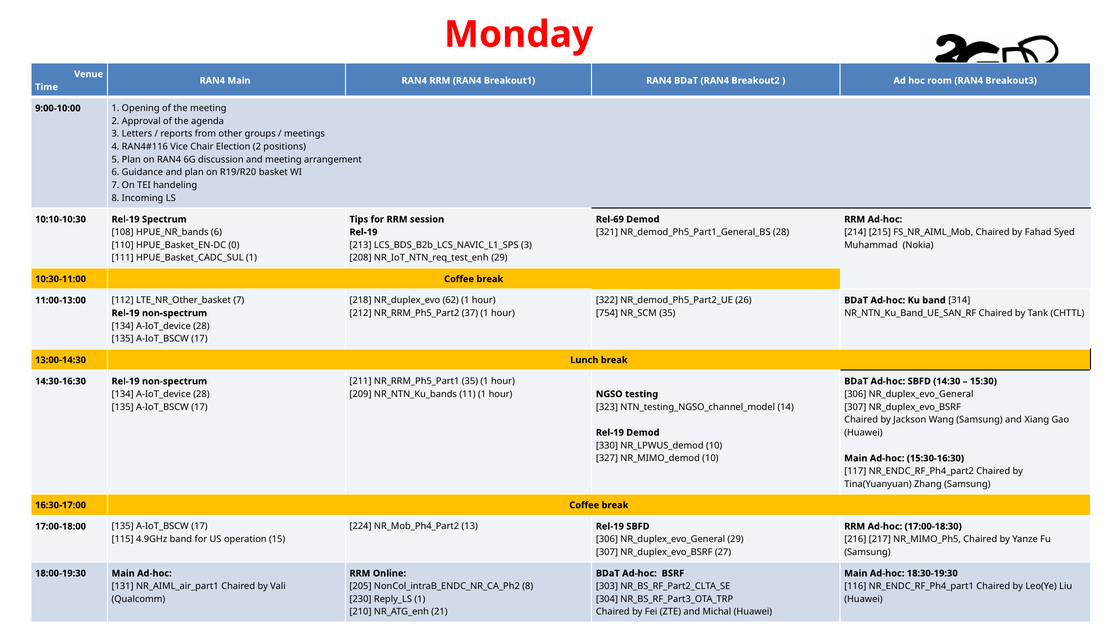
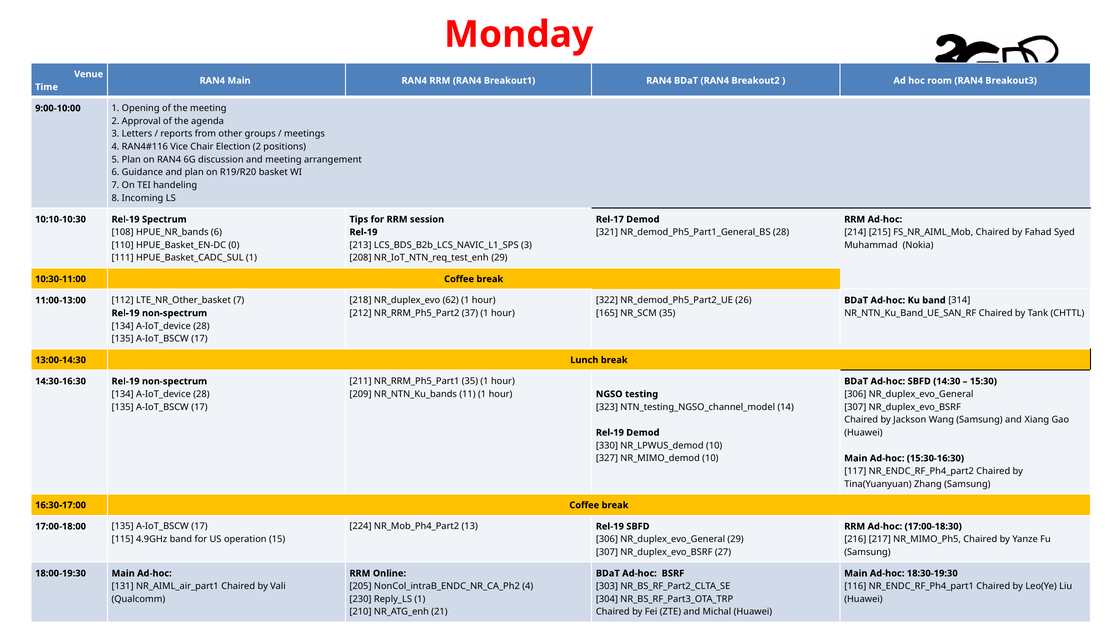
Rel-69: Rel-69 -> Rel-17 (610, 219)
754: 754 -> 165 (607, 313)
8: 8 -> 4 (528, 586)
